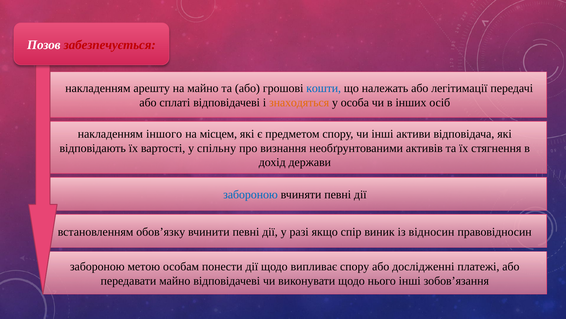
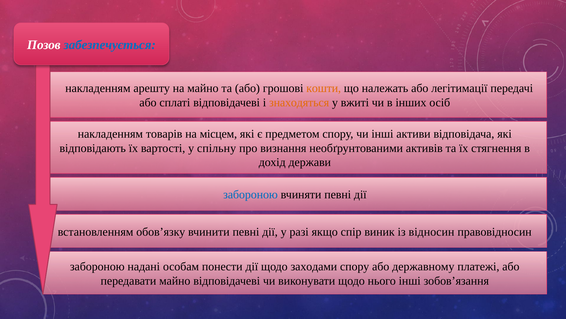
забезпечується colour: red -> blue (110, 45)
кошти colour: blue -> orange (324, 88)
особа: особа -> вжиті (355, 102)
іншого: іншого -> товарів (164, 134)
метою: метою -> надані (144, 266)
випливає: випливає -> заходами (314, 266)
дослідженні: дослідженні -> державному (423, 266)
